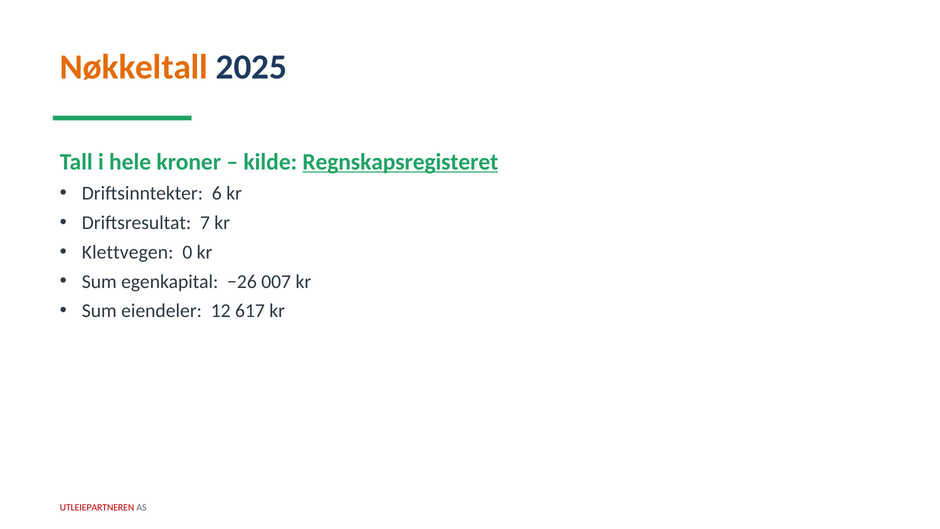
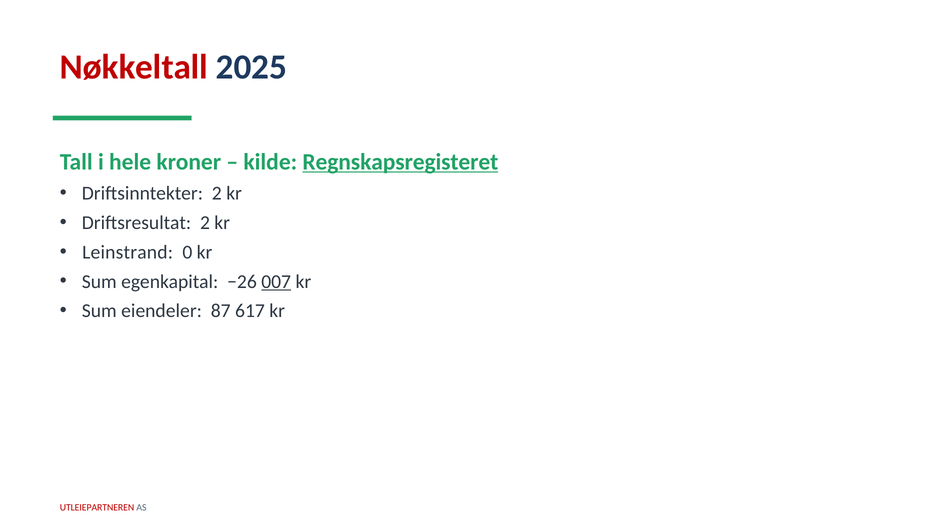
Nøkkeltall colour: orange -> red (134, 67)
Driftsinntekter 6: 6 -> 2 (217, 193)
Driftsresultat 7: 7 -> 2 (205, 223)
Klettvegen: Klettvegen -> Leinstrand (128, 252)
007 underline: none -> present (276, 281)
12: 12 -> 87 (221, 311)
